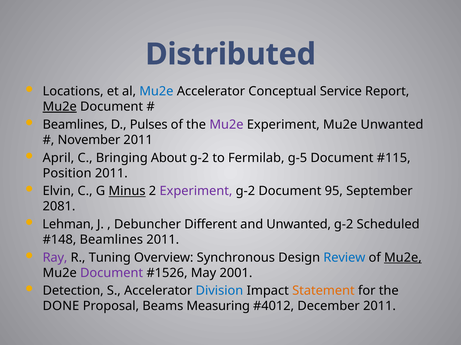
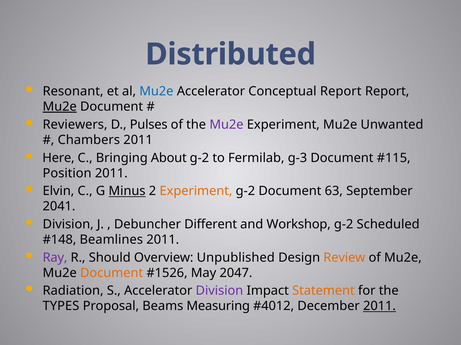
Locations: Locations -> Resonant (73, 92)
Conceptual Service: Service -> Report (341, 92)
Beamlines: Beamlines -> Reviewers (75, 125)
November: November -> Chambers (89, 140)
April: April -> Here (58, 158)
g-5: g-5 -> g-3 (297, 158)
Experiment colour: purple -> orange (196, 191)
95: 95 -> 63 (334, 191)
2081: 2081 -> 2041 (59, 207)
Lehman: Lehman -> Division (68, 225)
and Unwanted: Unwanted -> Workshop (299, 225)
Tuning: Tuning -> Should (110, 258)
Synchronous: Synchronous -> Unpublished (236, 258)
Review colour: blue -> orange (344, 258)
Mu2e underline: present -> none (403, 258)
Document colour: purple -> orange (112, 273)
2001: 2001 -> 2047 (236, 273)
Detection: Detection -> Radiation (73, 291)
Division colour: blue -> purple (219, 291)
DONE: DONE -> TYPES (61, 307)
2011 underline: none -> present (380, 307)
